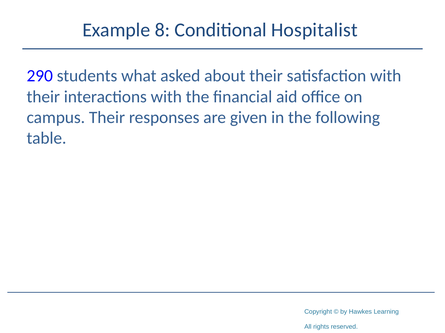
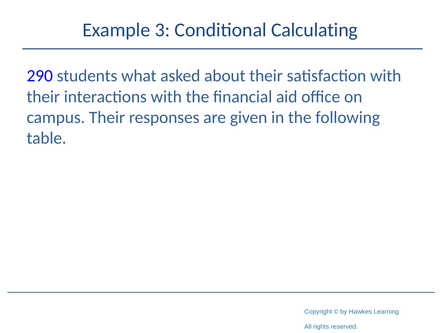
8: 8 -> 3 (162, 30)
Hospitalist: Hospitalist -> Calculating (315, 30)
